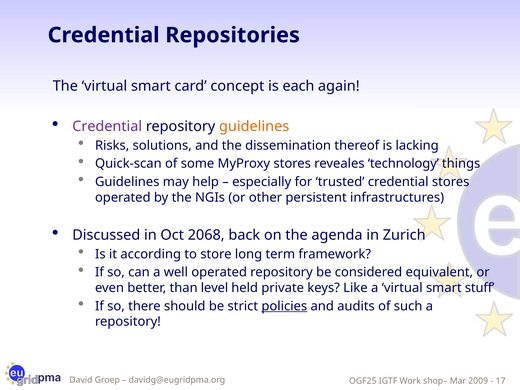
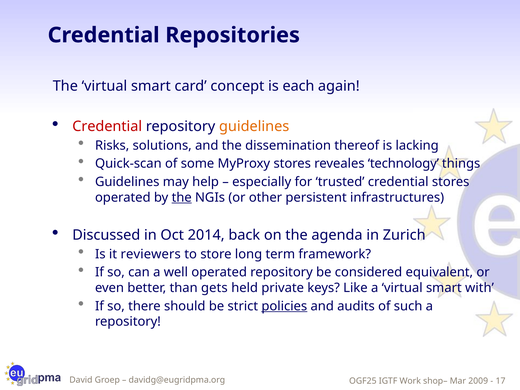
Credential colour: purple -> red (107, 126)
the underline: none -> present (182, 197)
2068: 2068 -> 2014 (206, 235)
according: according -> reviewers (151, 254)
level: level -> gets (214, 288)
stuff: stuff -> with (480, 288)
